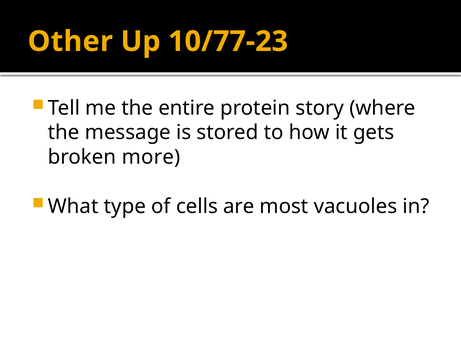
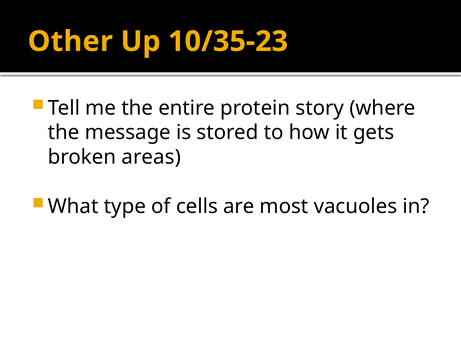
10/77-23: 10/77-23 -> 10/35-23 (228, 41)
more: more -> areas (151, 157)
